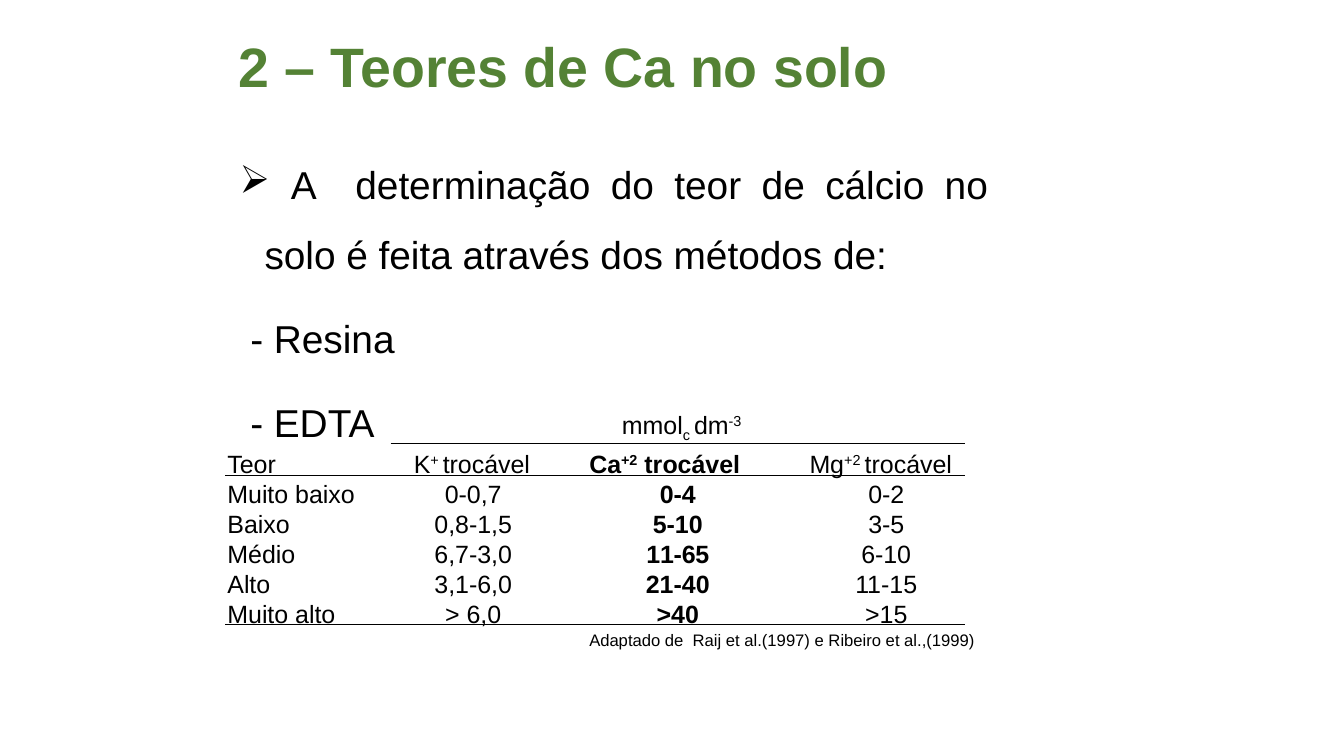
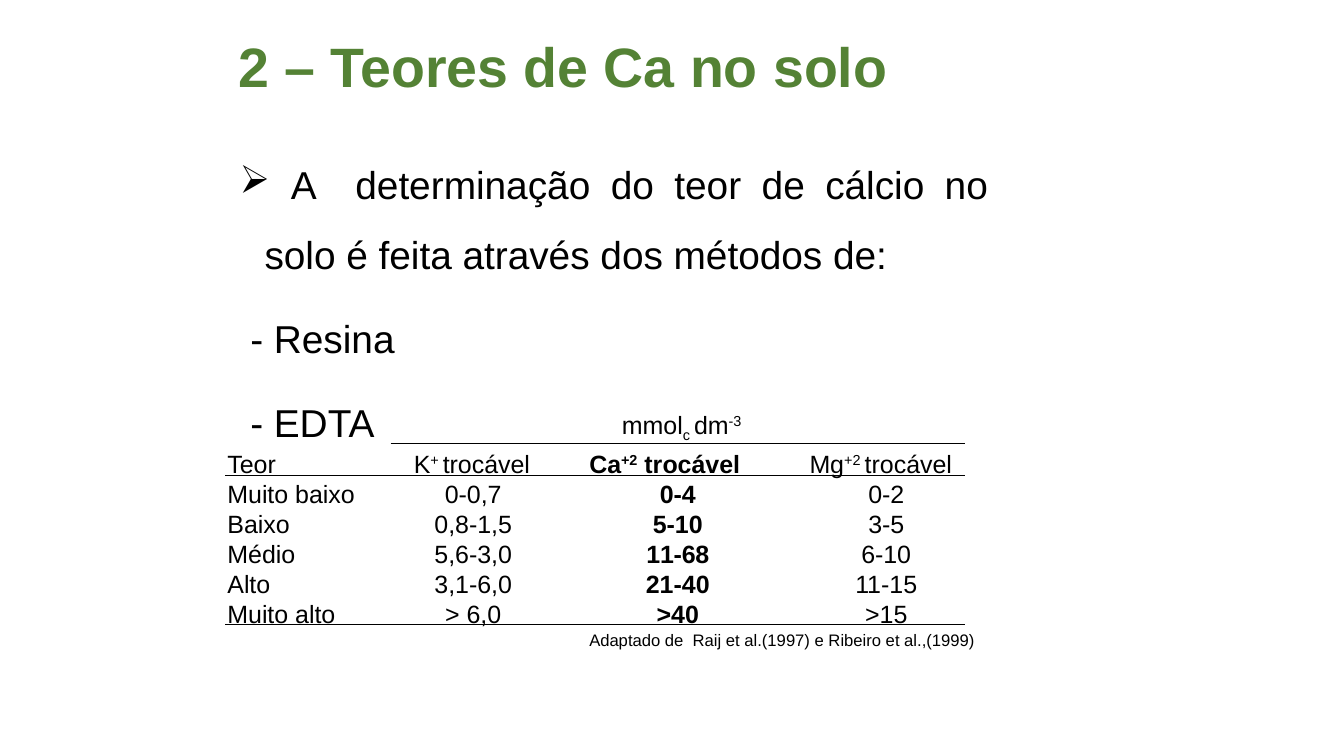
6,7-3,0: 6,7-3,0 -> 5,6-3,0 (473, 555)
11-65: 11-65 -> 11-68 (678, 555)
